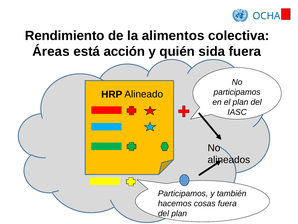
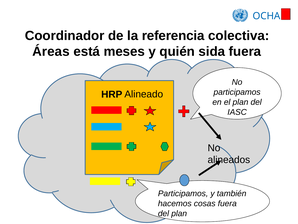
Rendimiento: Rendimiento -> Coordinador (65, 36)
alimentos: alimentos -> referencia (173, 36)
acción: acción -> meses (124, 51)
